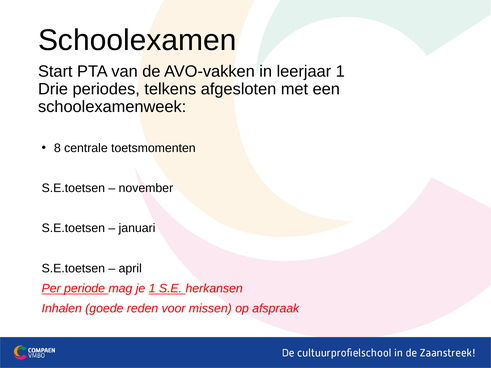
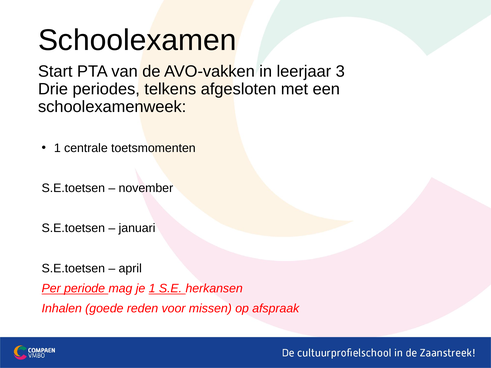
leerjaar 1: 1 -> 3 (340, 71)
8: 8 -> 1 (57, 148)
